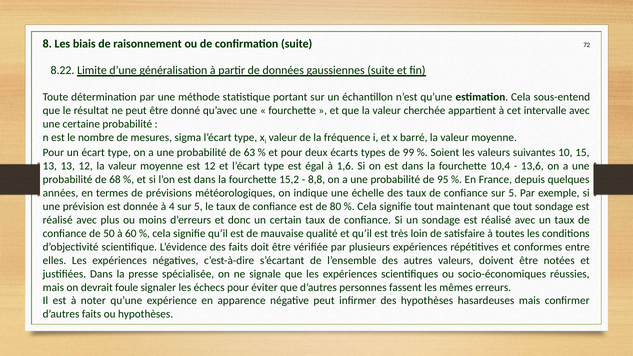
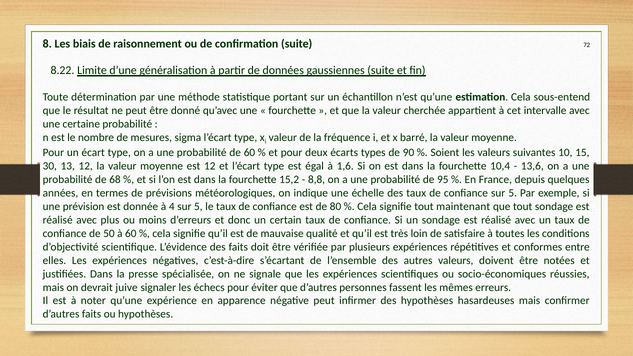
de 63: 63 -> 60 (249, 153)
99: 99 -> 90 (409, 153)
13: 13 -> 30 (50, 166)
foule: foule -> juive (127, 287)
